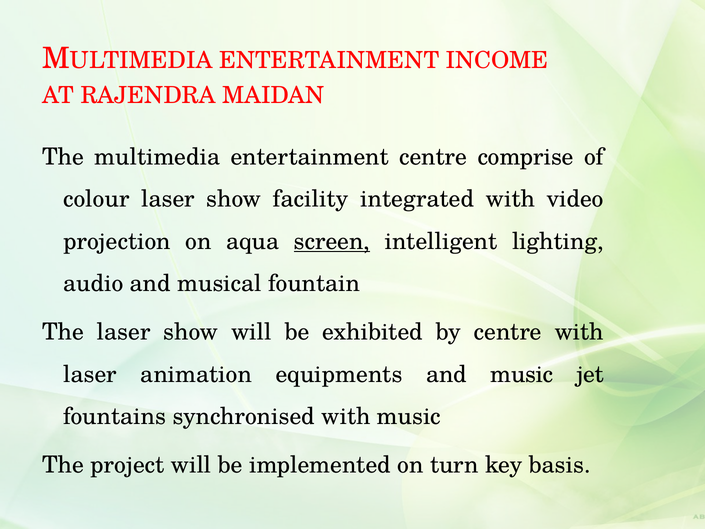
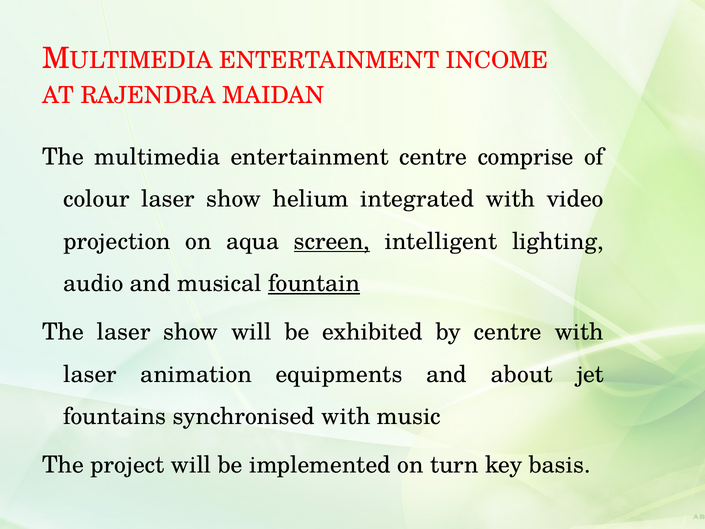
facility: facility -> helium (311, 199)
fountain underline: none -> present (314, 284)
and music: music -> about (522, 374)
